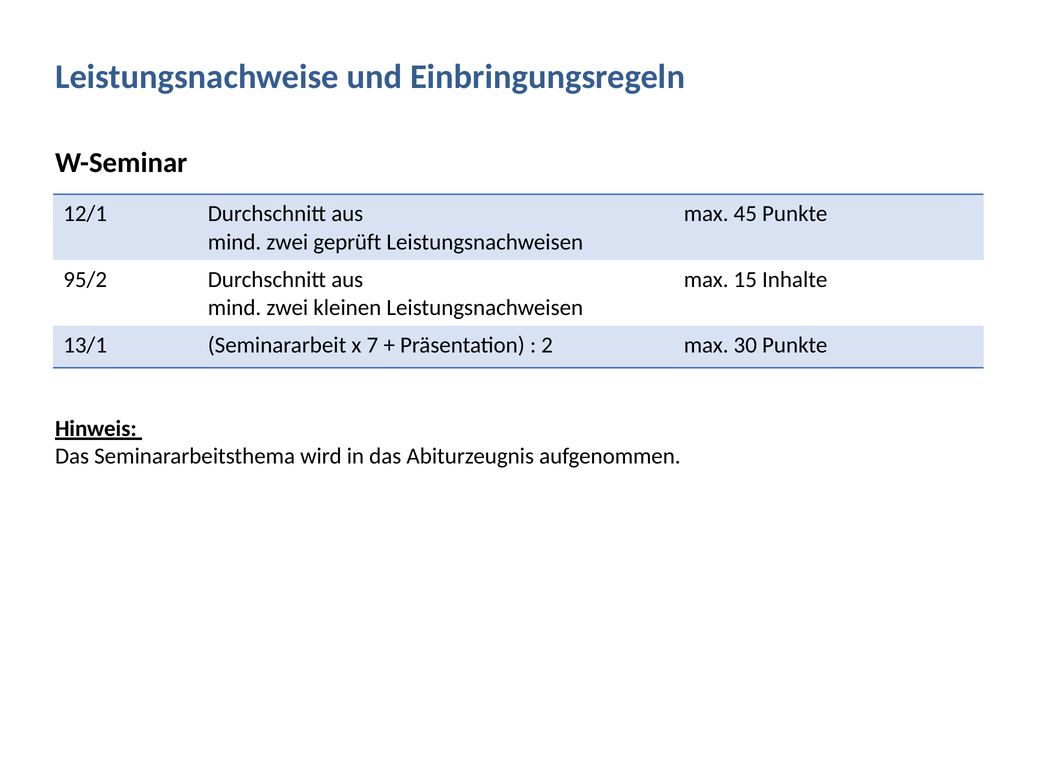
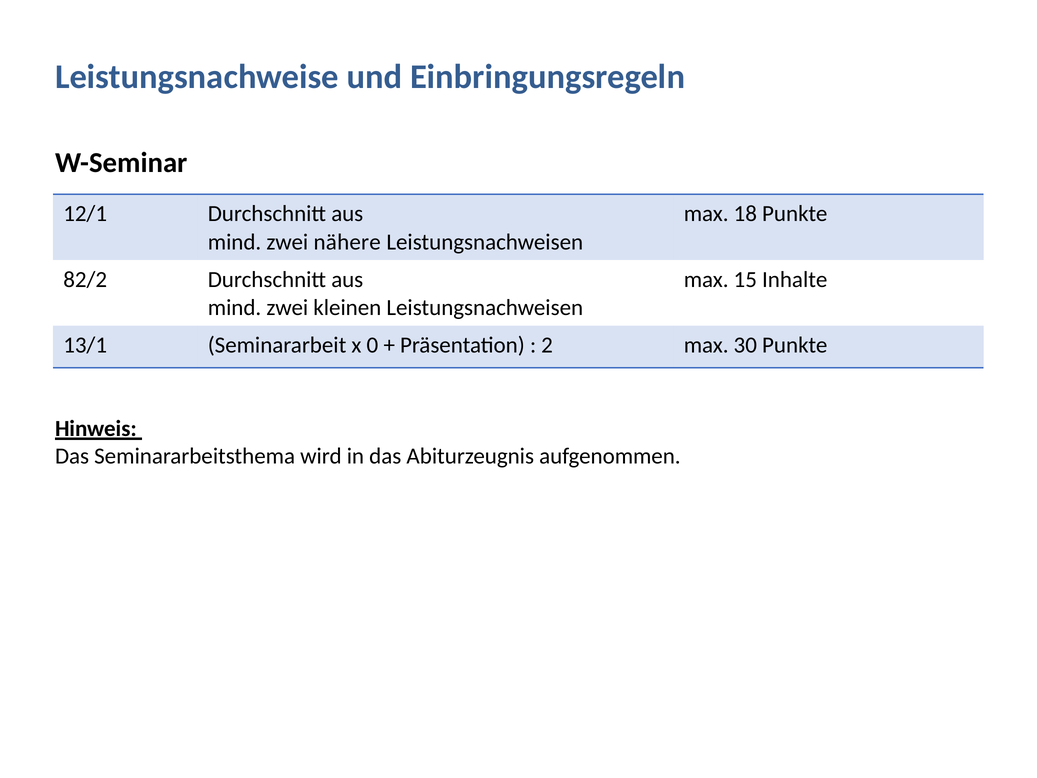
45: 45 -> 18 (745, 214)
geprüft: geprüft -> nähere (347, 242)
95/2: 95/2 -> 82/2 (85, 279)
7: 7 -> 0 (372, 345)
